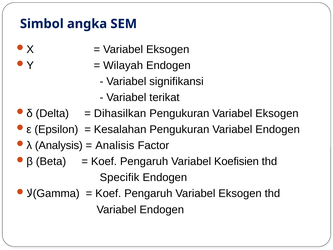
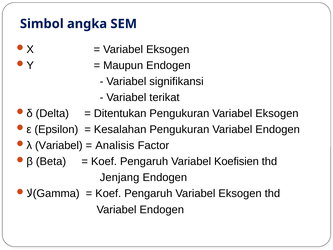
Wilayah: Wilayah -> Maupun (123, 65)
Dihasilkan: Dihasilkan -> Ditentukan (120, 113)
Analysis: Analysis -> Variabel (59, 145)
Specifik: Specifik -> Jenjang (120, 177)
